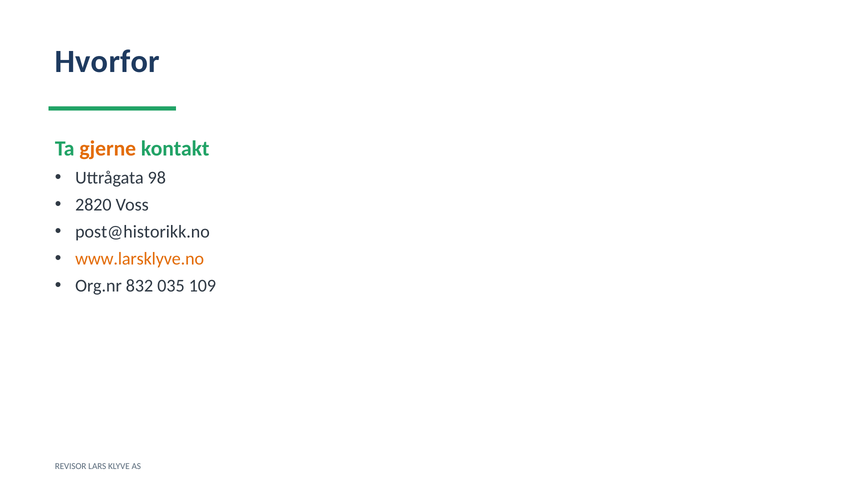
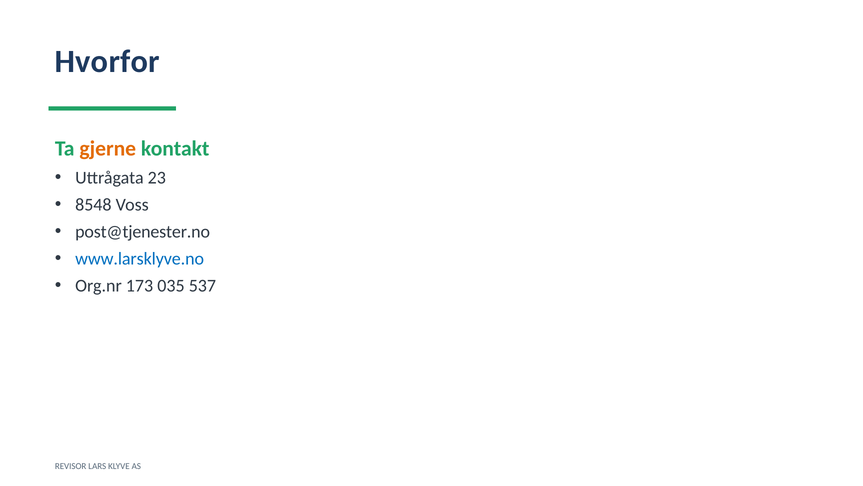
98: 98 -> 23 (157, 177)
2820: 2820 -> 8548 (93, 204)
post@historikk.no: post@historikk.no -> post@tjenester.no (143, 231)
www.larsklyve.no colour: orange -> blue (140, 258)
832: 832 -> 173 (140, 285)
109: 109 -> 537 (202, 285)
